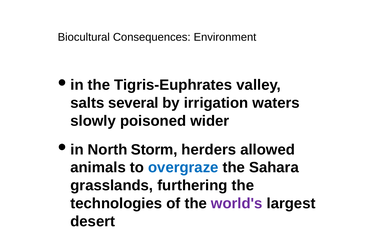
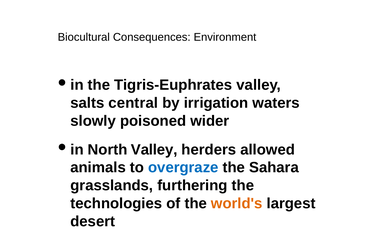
several: several -> central (133, 103)
North Storm: Storm -> Valley (154, 149)
world's colour: purple -> orange (237, 203)
